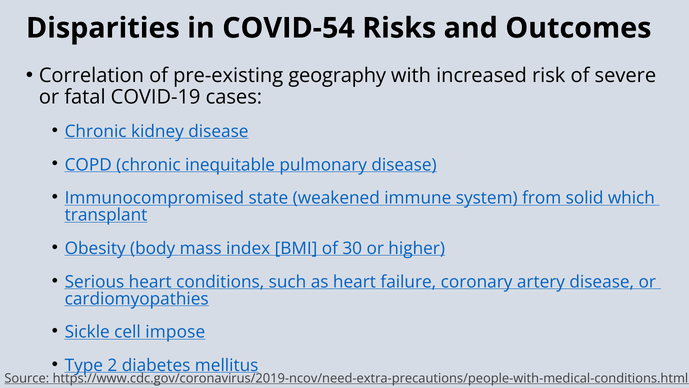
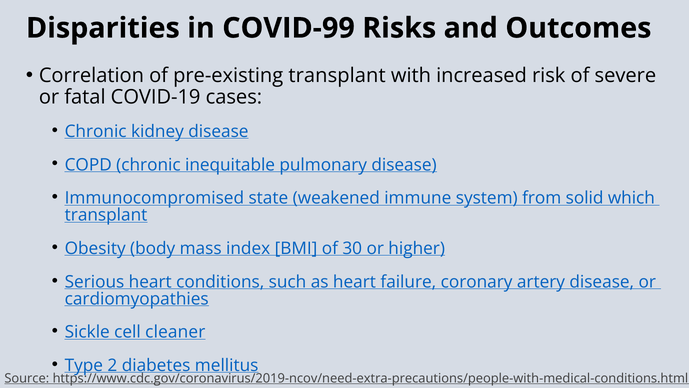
COVID-54: COVID-54 -> COVID-99 (289, 28)
pre-existing geography: geography -> transplant (337, 75)
impose: impose -> cleaner (175, 332)
